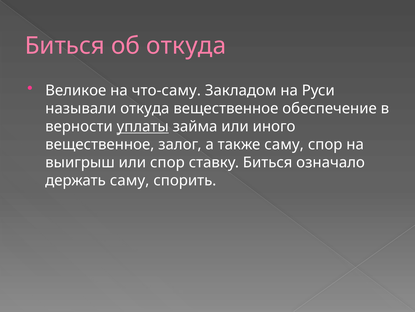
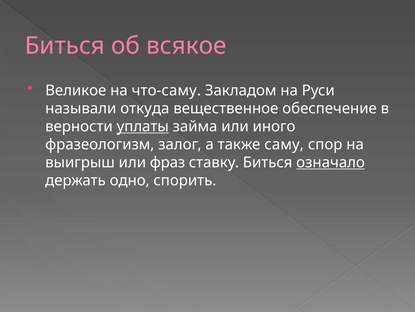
об откуда: откуда -> всякое (186, 46)
вещественное: вещественное -> фразеологизм (100, 144)
или спор: спор -> фраз (168, 162)
означало underline: none -> present (331, 162)
держать саму: саму -> одно (130, 180)
